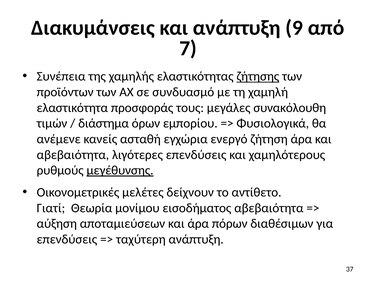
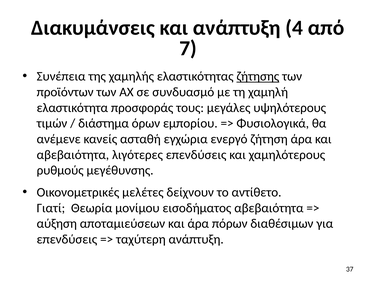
9: 9 -> 4 (294, 28)
συνακόλουθη: συνακόλουθη -> υψηλότερους (290, 108)
μεγέθυνσης underline: present -> none (120, 170)
